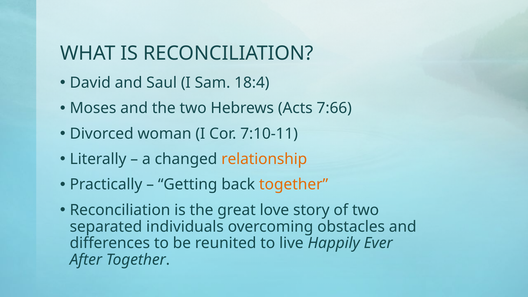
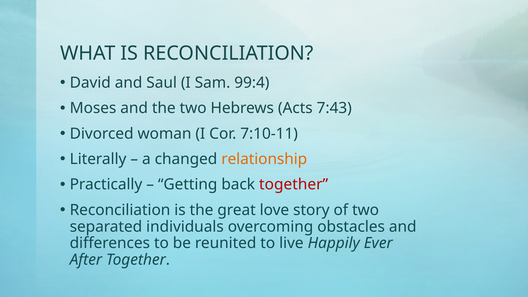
18:4: 18:4 -> 99:4 (252, 83)
7:66: 7:66 -> 7:43 (334, 108)
together colour: orange -> red (294, 185)
